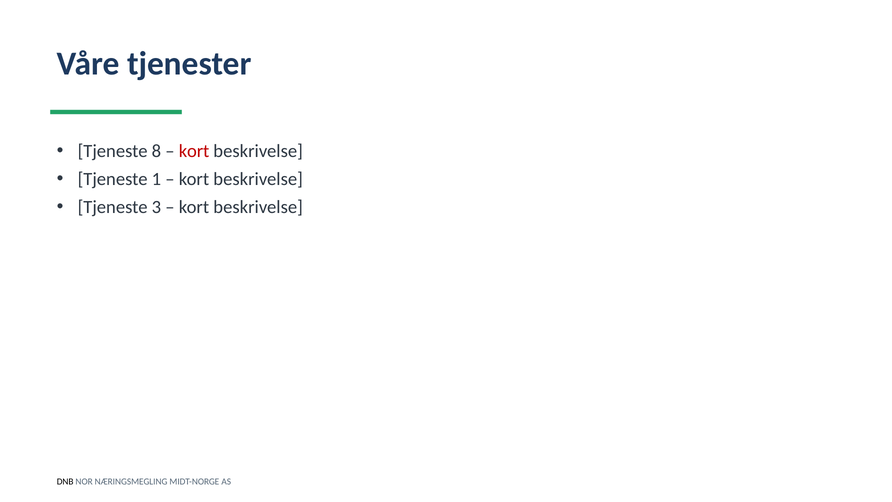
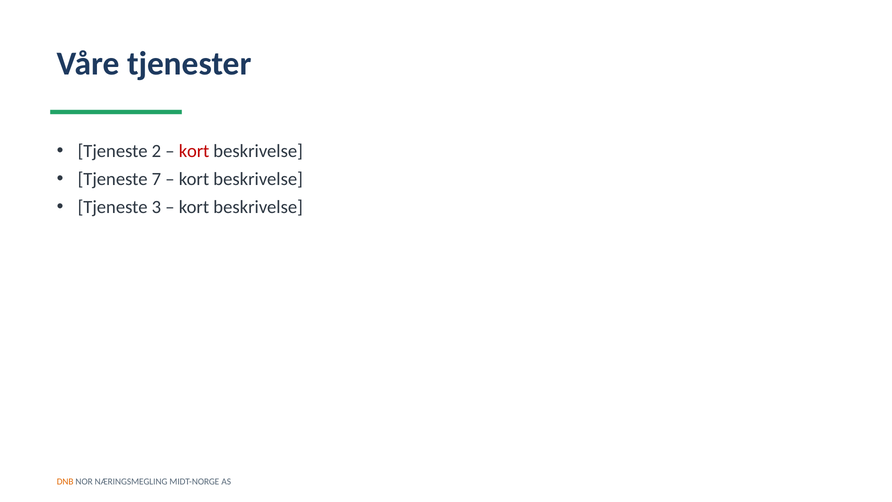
8: 8 -> 2 (156, 151)
1: 1 -> 7 (156, 179)
DNB colour: black -> orange (65, 481)
